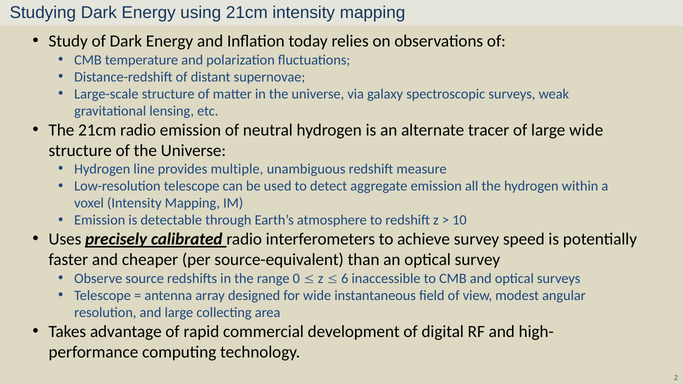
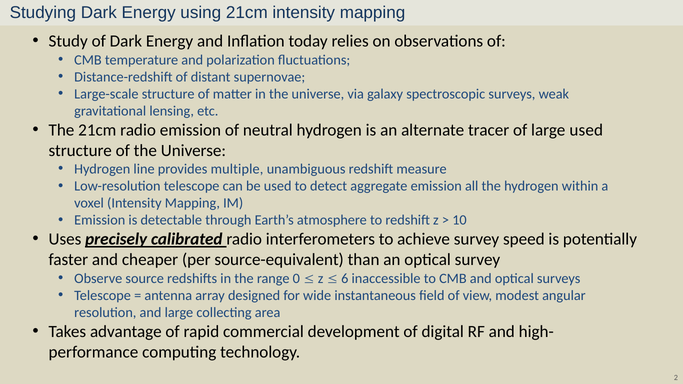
large wide: wide -> used (586, 130)
